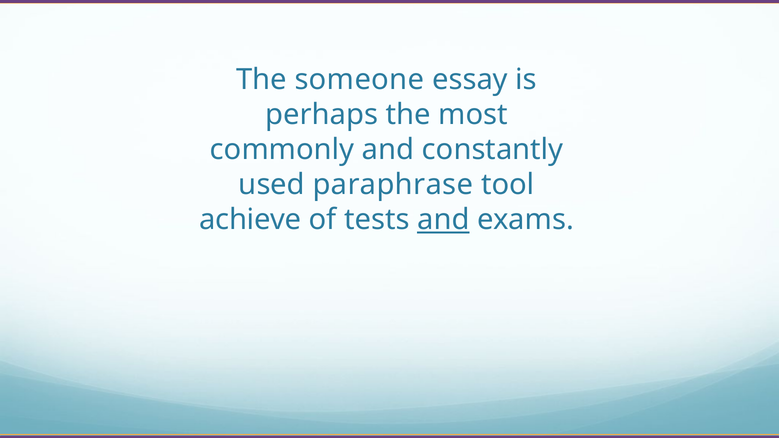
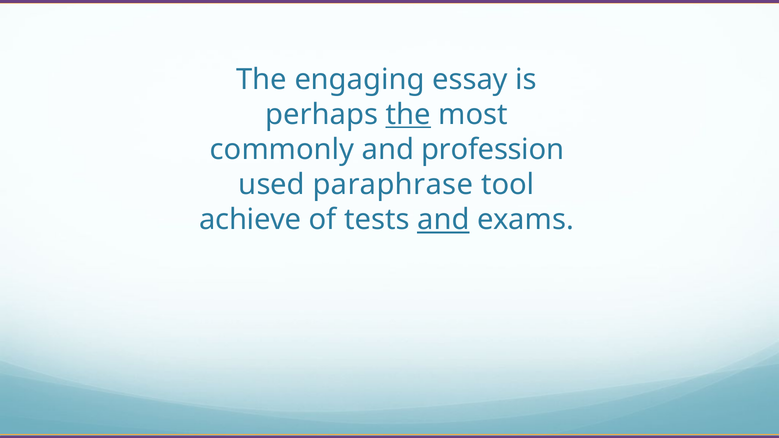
someone: someone -> engaging (360, 80)
the underline: none -> present (408, 115)
constantly: constantly -> profession (493, 150)
